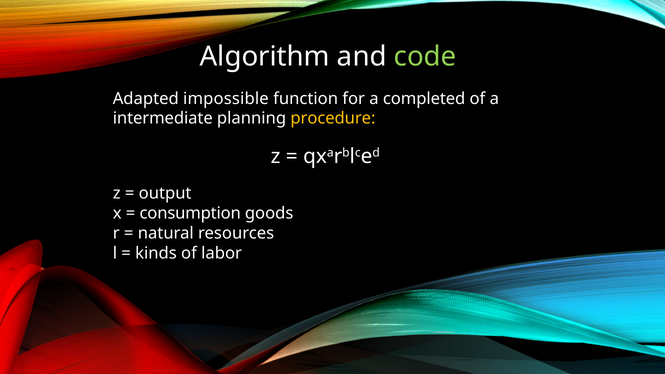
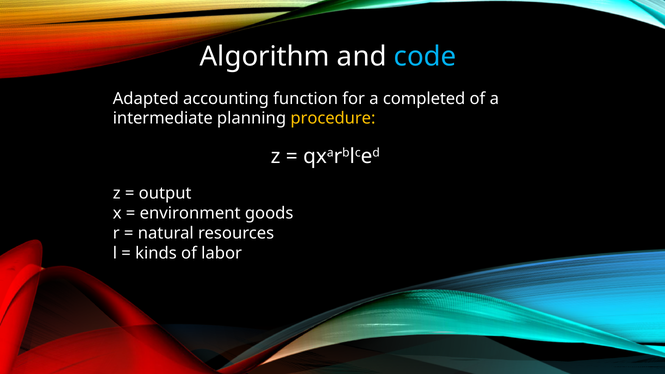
code colour: light green -> light blue (425, 56)
impossible: impossible -> accounting (226, 99)
consumption: consumption -> environment (190, 213)
